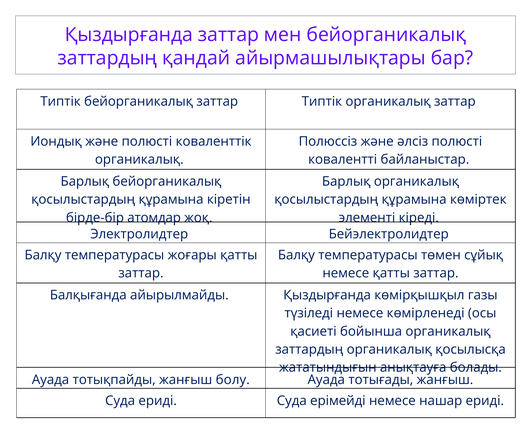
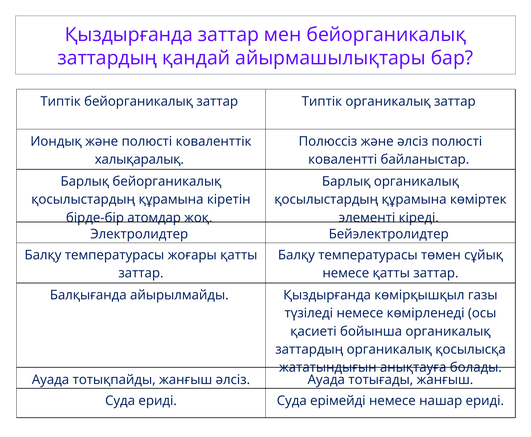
органикалық: органикалық -> халықаралық (139, 160)
жанғыш болу: болу -> әлсіз (233, 380)
